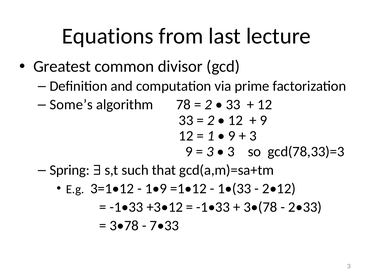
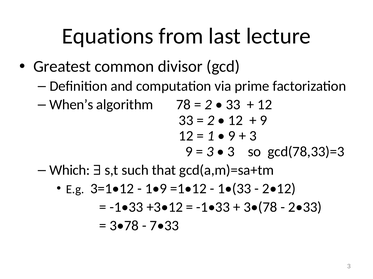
Some’s: Some’s -> When’s (71, 105)
Spring: Spring -> Which (70, 171)
